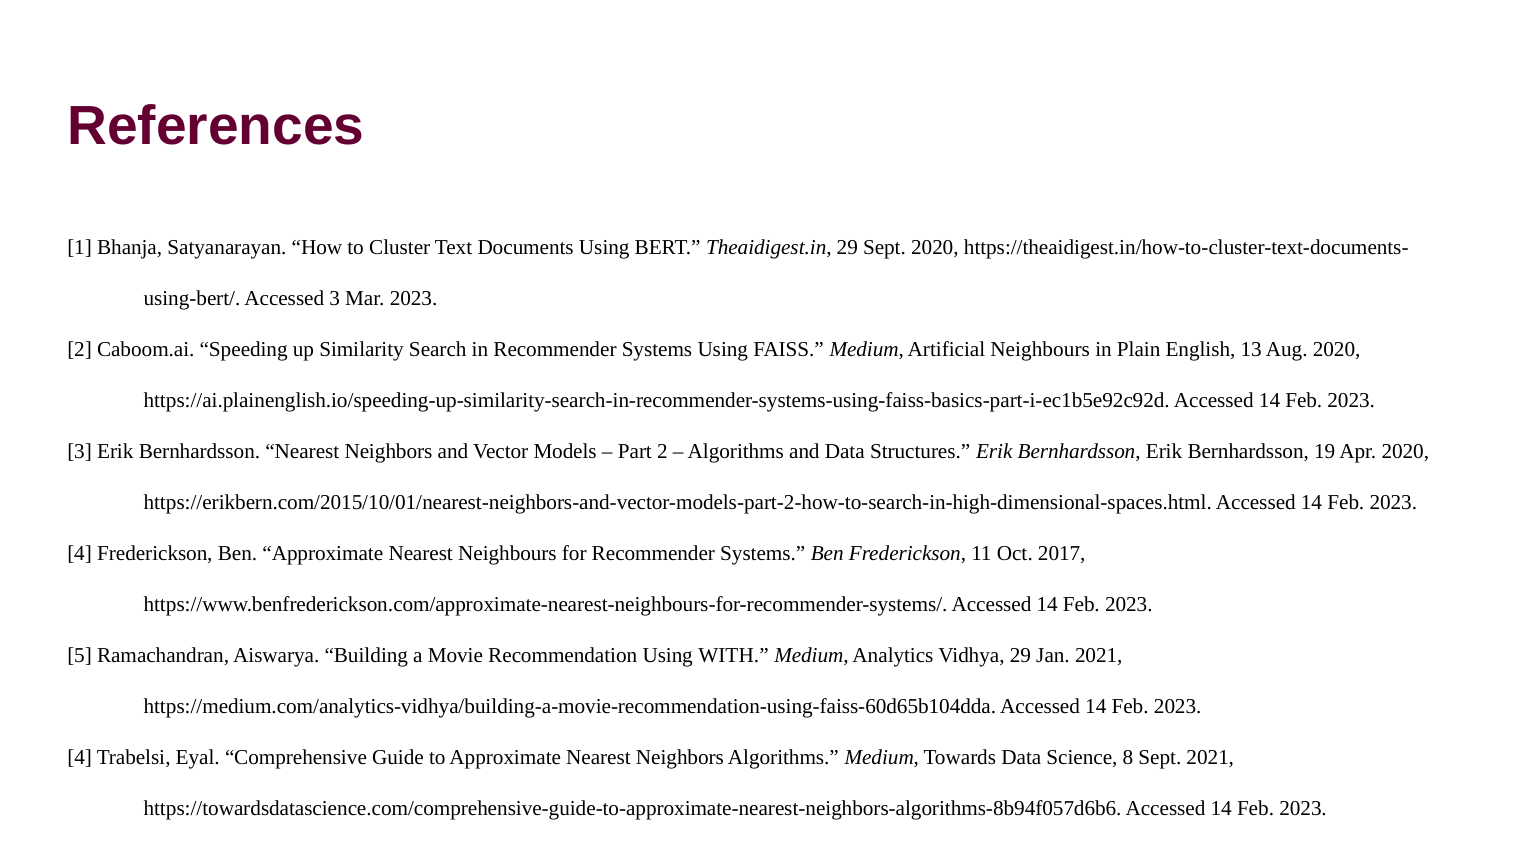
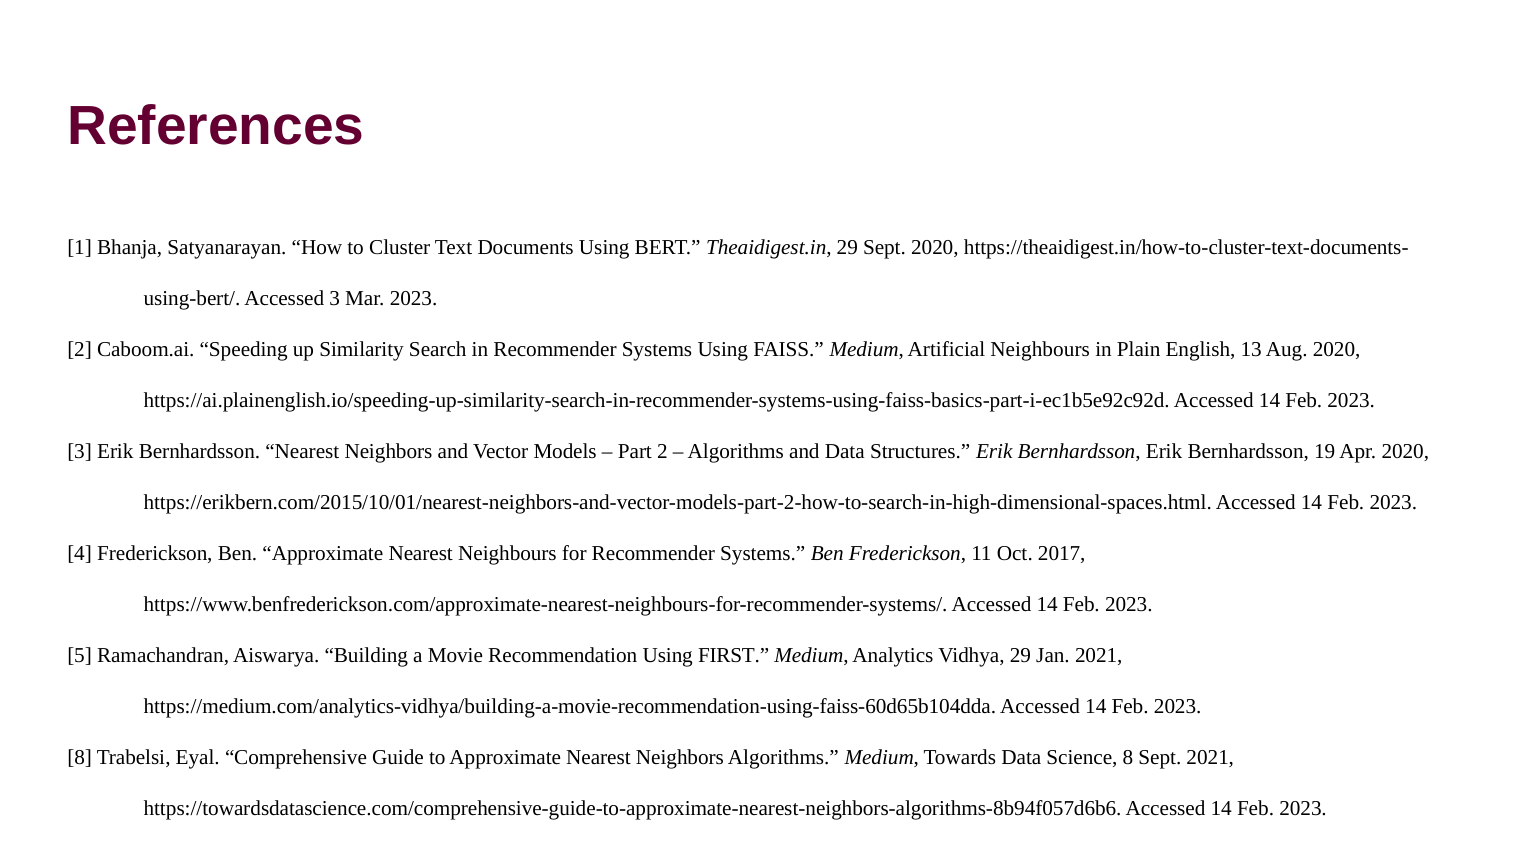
WITH: WITH -> FIRST (734, 655)
4: 4 -> 8 (80, 757)
